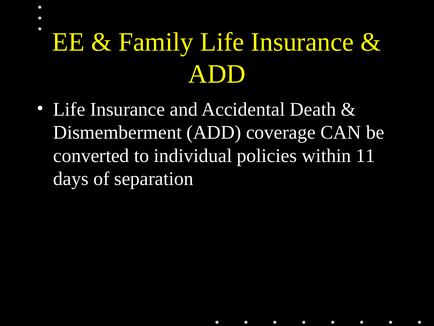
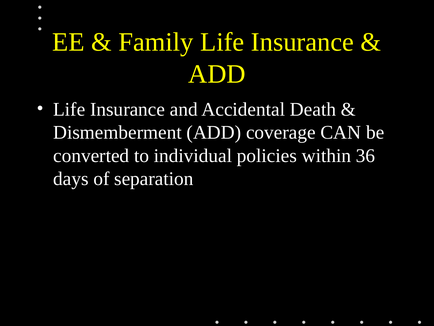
11: 11 -> 36 (366, 155)
